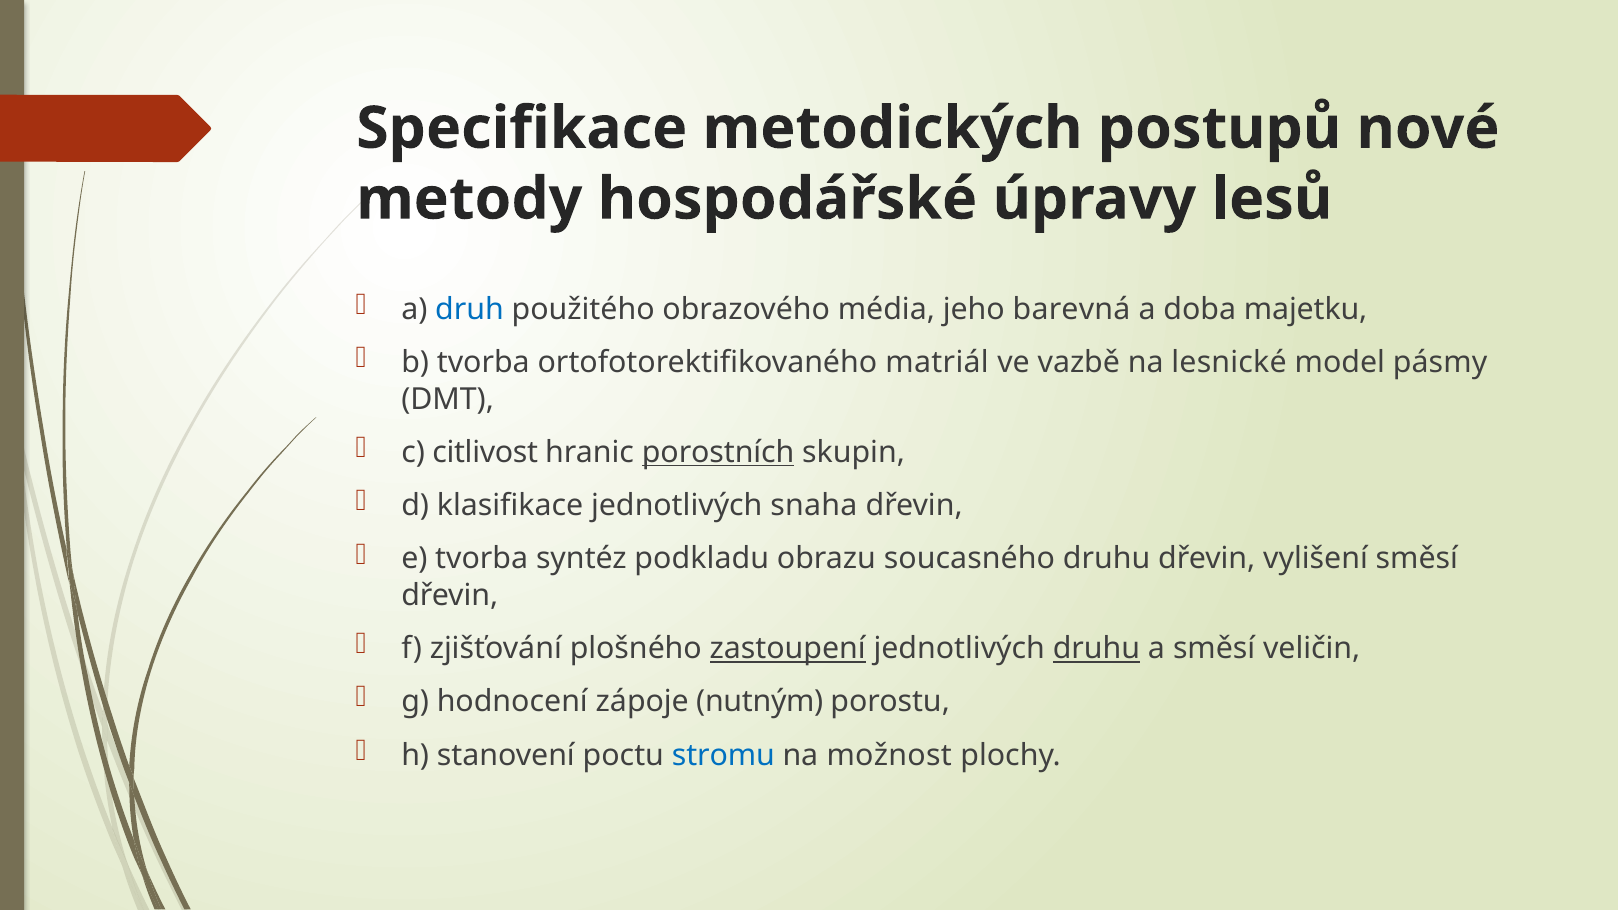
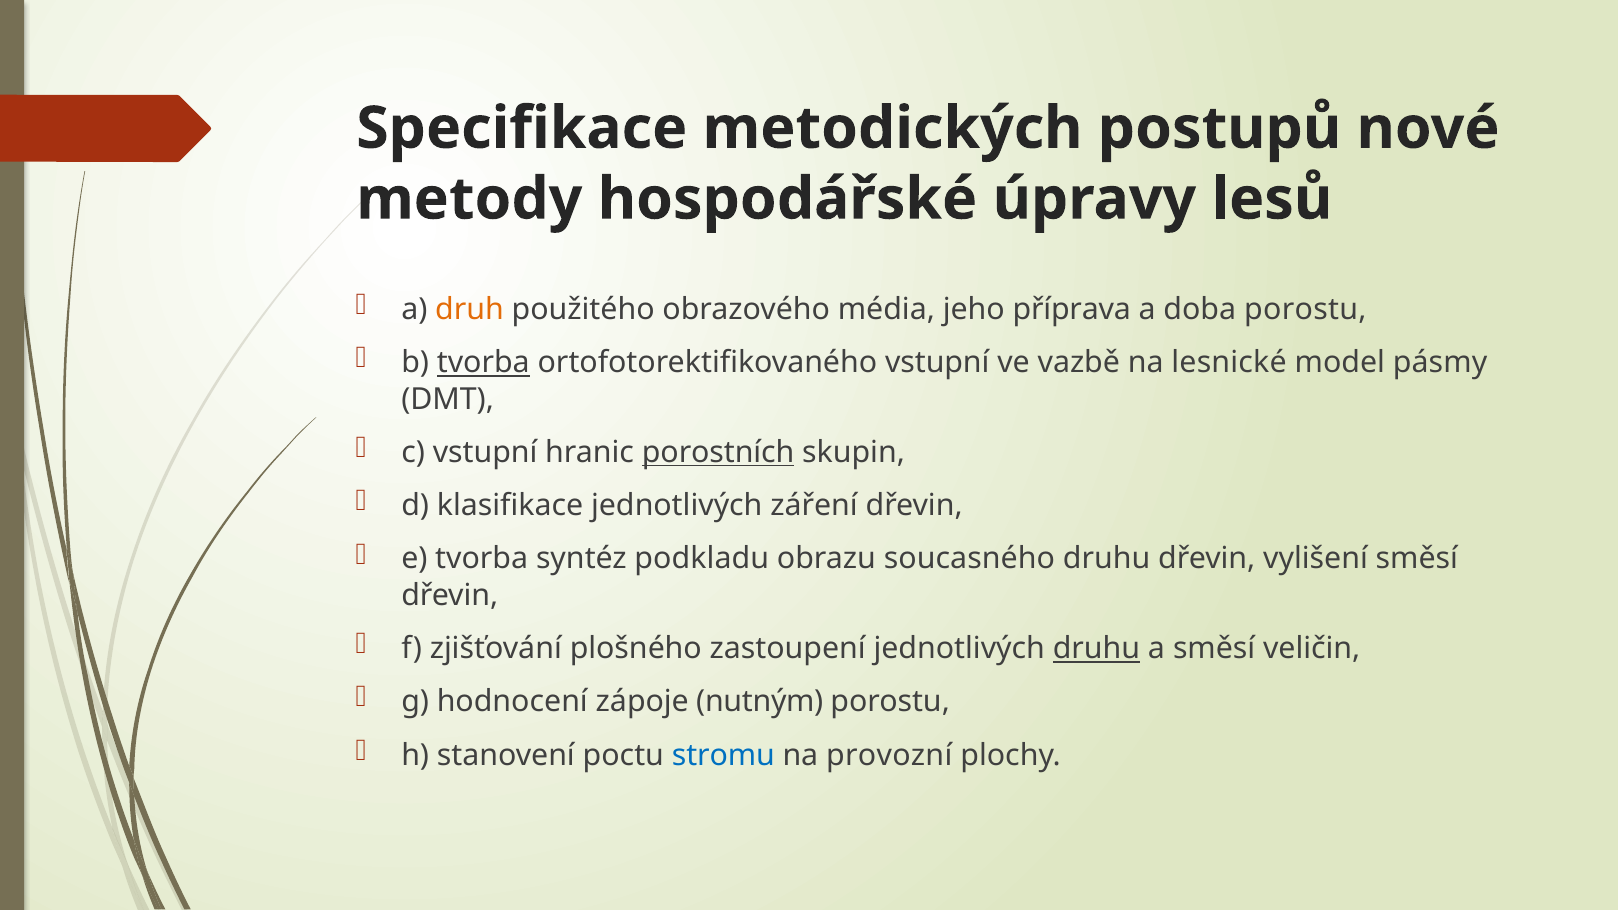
druh colour: blue -> orange (470, 310)
barevná: barevná -> příprava (1072, 310)
doba majetku: majetku -> porostu (1305, 310)
tvorba underline: none -> present (483, 363)
ortofotorektifikovaného matriál: matriál -> vstupní (937, 363)
c citlivost: citlivost -> vstupní (485, 452)
snaha: snaha -> záření (814, 506)
zastoupení underline: present -> none (788, 649)
možnost: možnost -> provozní (889, 755)
